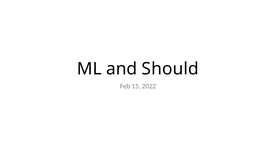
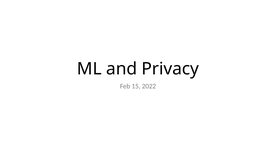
Should: Should -> Privacy (170, 69)
